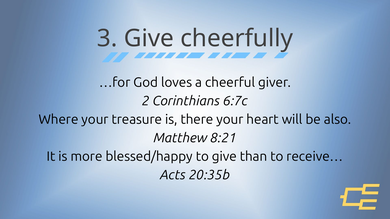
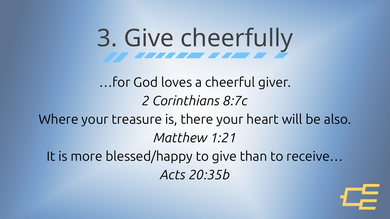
6:7c: 6:7c -> 8:7c (236, 101)
8:21: 8:21 -> 1:21 (223, 138)
